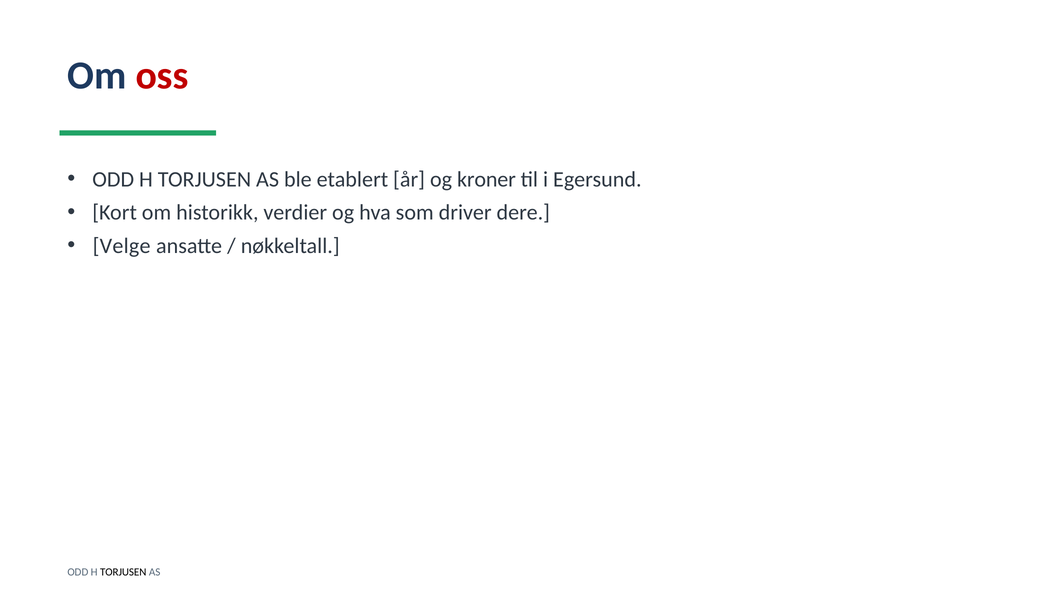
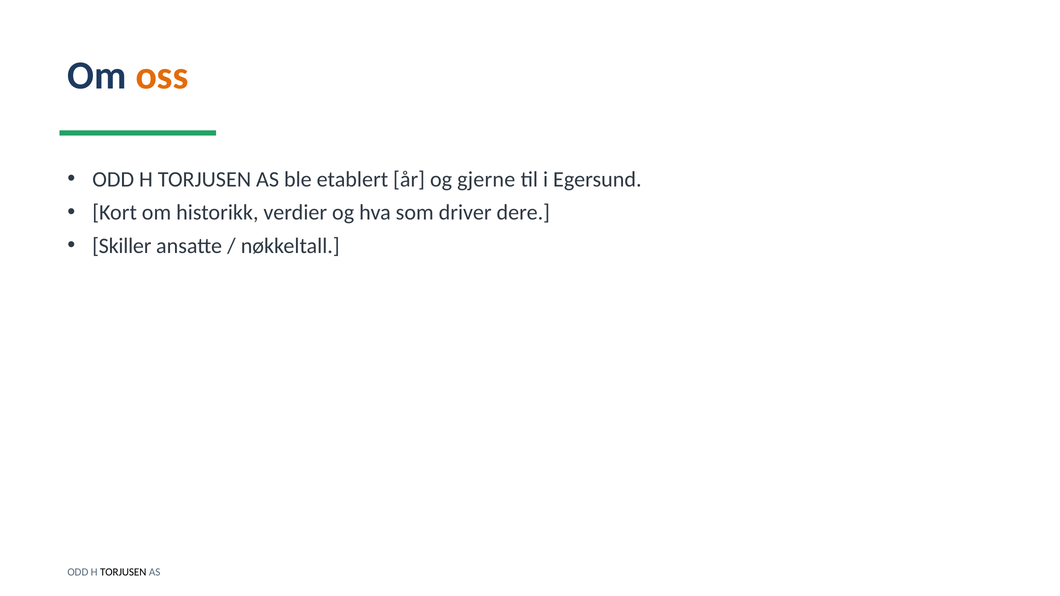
oss colour: red -> orange (162, 76)
kroner: kroner -> gjerne (486, 180)
Velge: Velge -> Skiller (122, 246)
